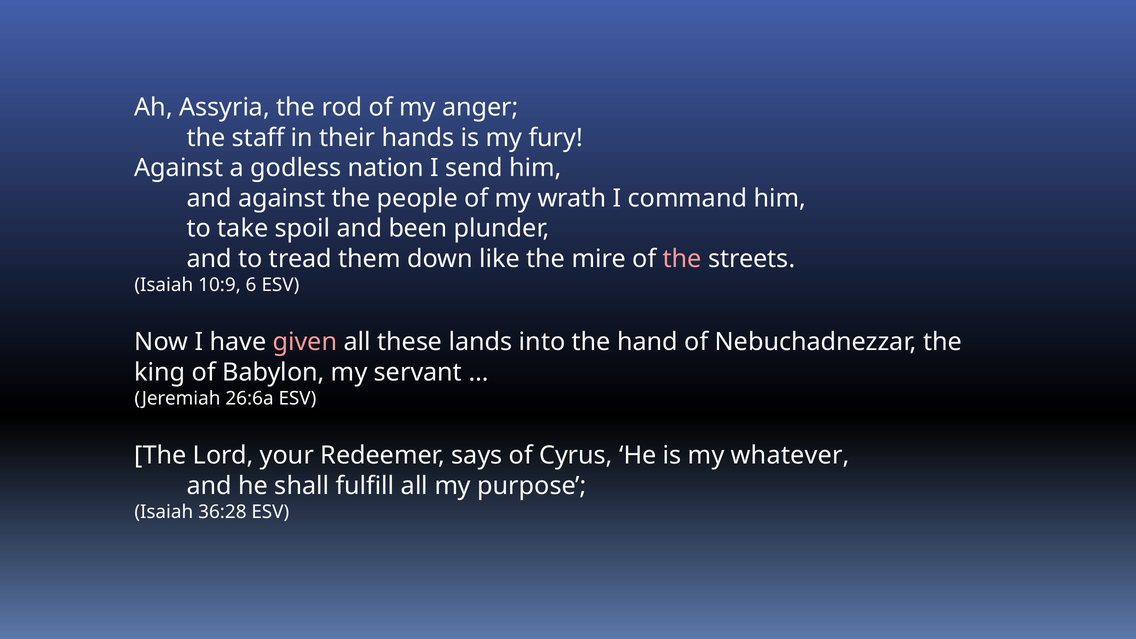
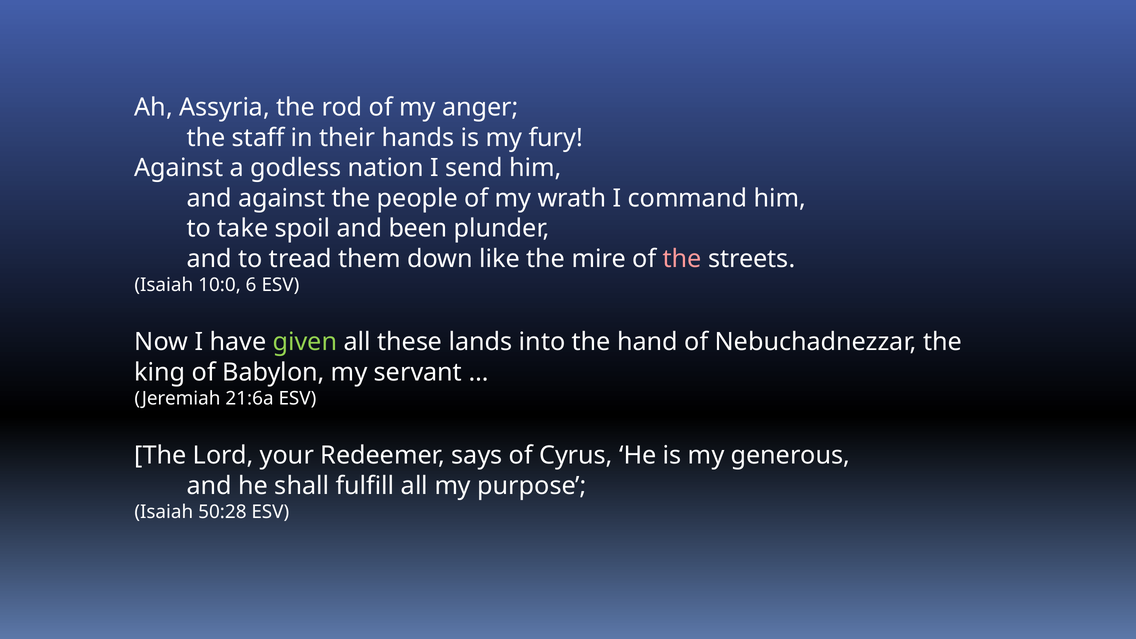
10:9: 10:9 -> 10:0 (220, 285)
given colour: pink -> light green (305, 342)
26:6a: 26:6a -> 21:6a (250, 398)
whatever: whatever -> generous (790, 456)
36:28: 36:28 -> 50:28 (222, 512)
